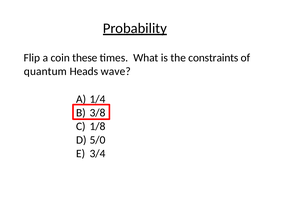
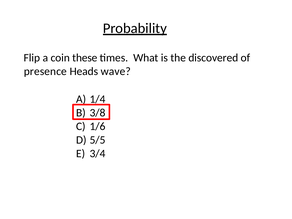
constraints: constraints -> discovered (213, 58)
quantum: quantum -> presence (45, 71)
1/8: 1/8 -> 1/6 (98, 126)
5/0: 5/0 -> 5/5 (98, 140)
